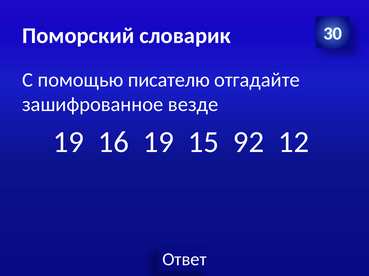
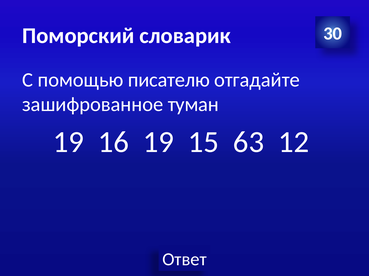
везде: везде -> туман (193, 105)
92: 92 -> 63 (249, 142)
